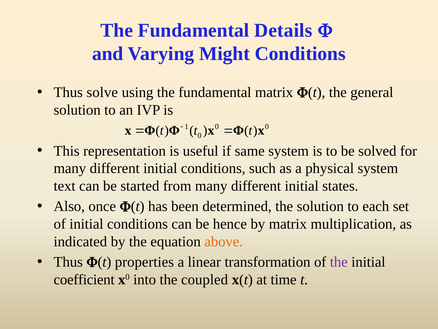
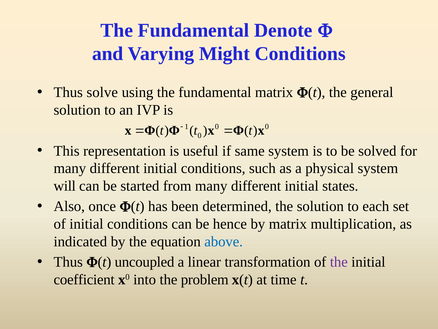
Details: Details -> Denote (283, 30)
text: text -> will (65, 186)
above colour: orange -> blue (224, 241)
properties: properties -> uncoupled (145, 262)
coupled: coupled -> problem (205, 279)
